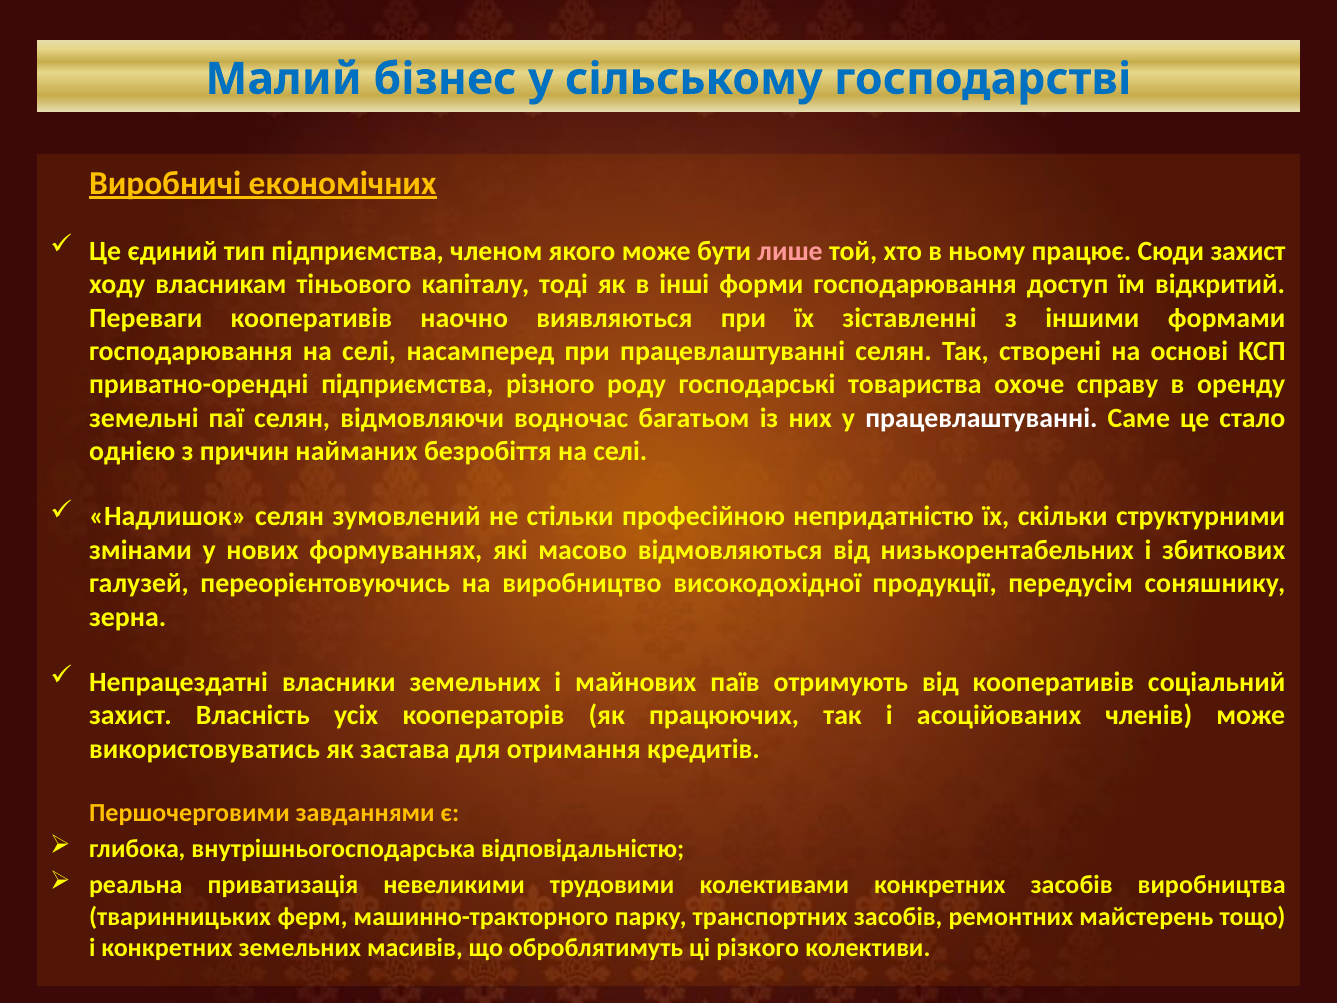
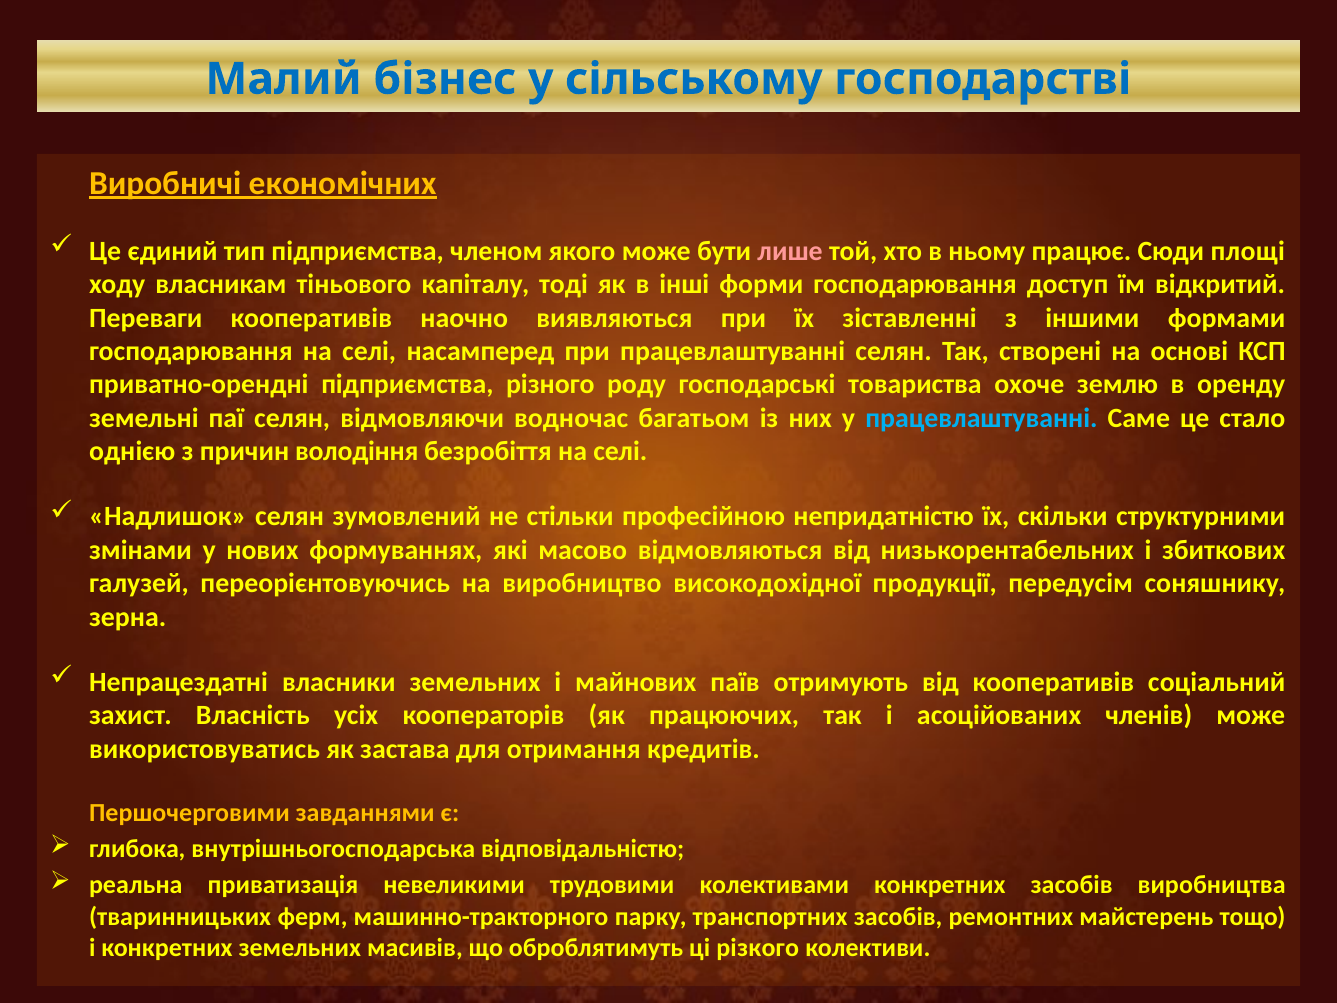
Сюди захист: захист -> площі (1248, 251)
справу: справу -> землю (1118, 385)
працевлаштуванні colour: white -> light blue (981, 418)
найманих: найманих -> володіння (357, 452)
